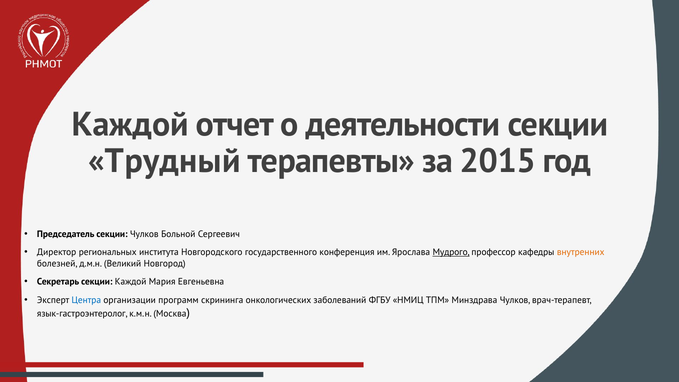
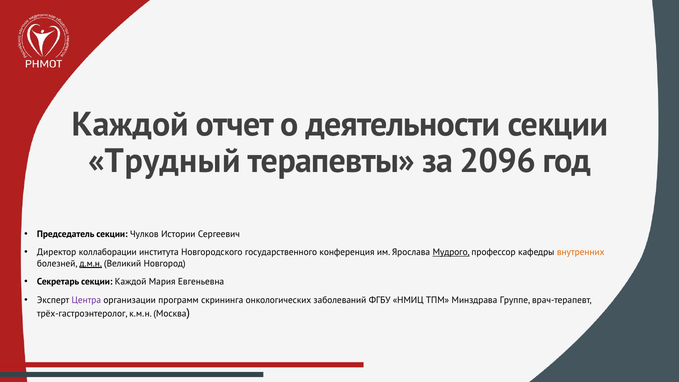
2015: 2015 -> 2096 (498, 161)
Больной: Больной -> Истории (178, 234)
региональных: региональных -> коллаборации (108, 252)
д.м.н underline: none -> present (91, 263)
Центра colour: blue -> purple (86, 300)
Минздрава Чулков: Чулков -> Группе (515, 300)
язык-гастроэнтеролог: язык-гастроэнтеролог -> трёх-гастроэнтеролог (82, 314)
